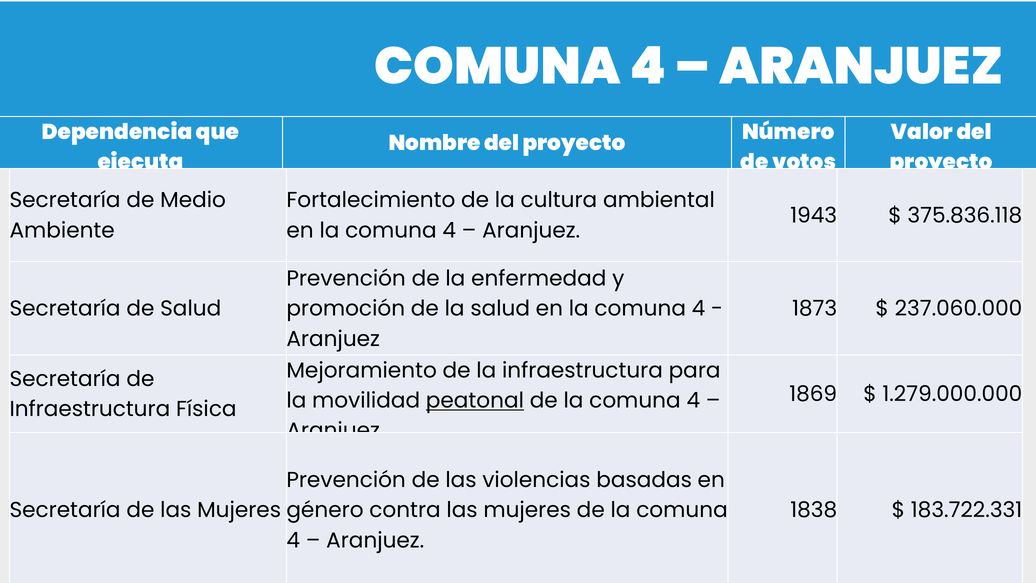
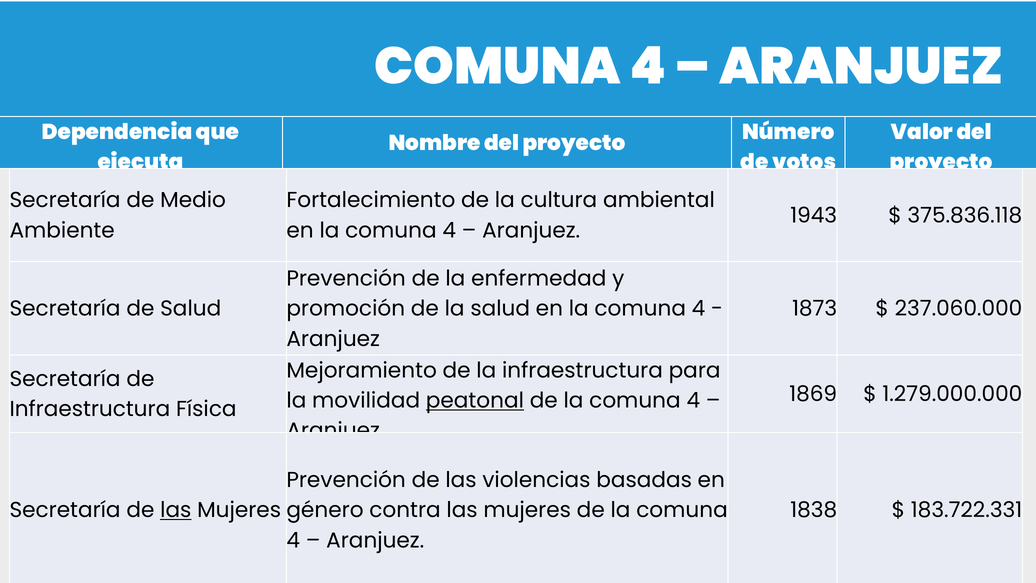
las underline: none -> present (176, 510)
